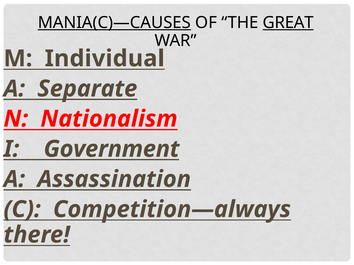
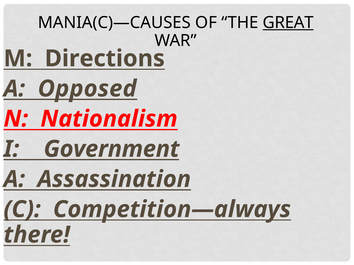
MANIA(C)—CAUSES underline: present -> none (114, 23)
Individual: Individual -> Directions (105, 59)
Separate: Separate -> Opposed (87, 89)
